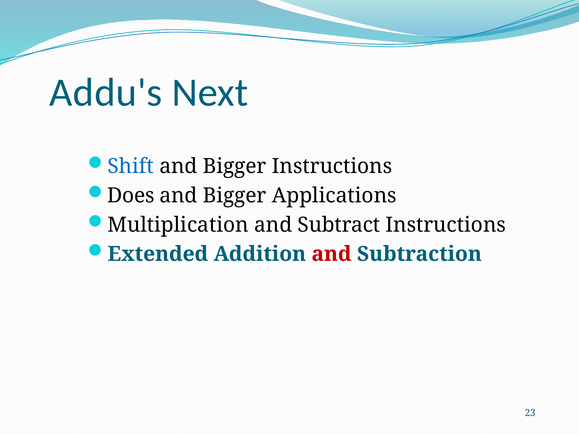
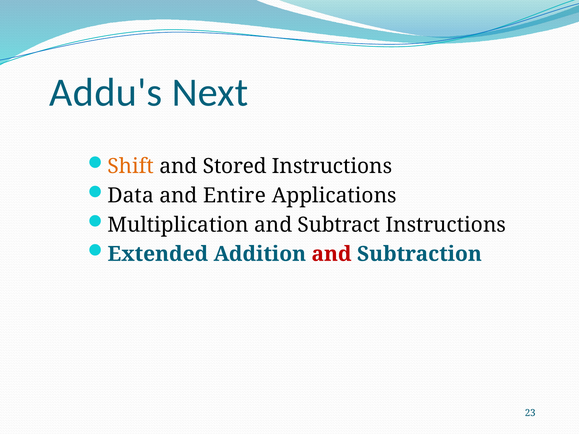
Shift colour: blue -> orange (131, 166)
Bigger: Bigger -> Stored (235, 166)
Does: Does -> Data (131, 196)
Bigger: Bigger -> Entire (235, 196)
